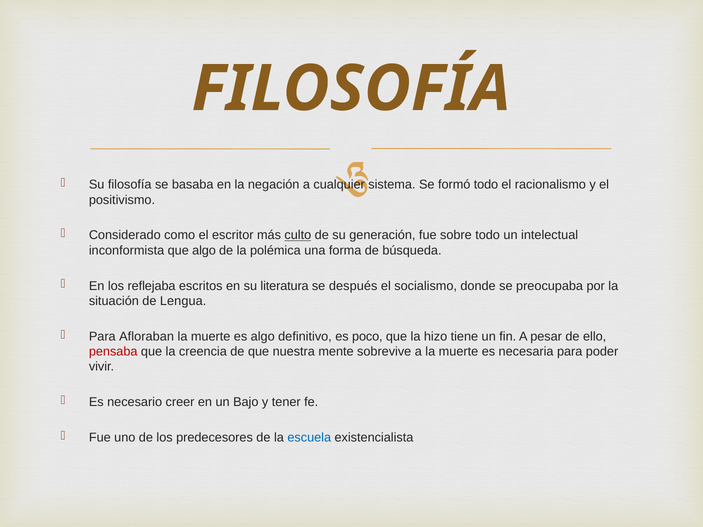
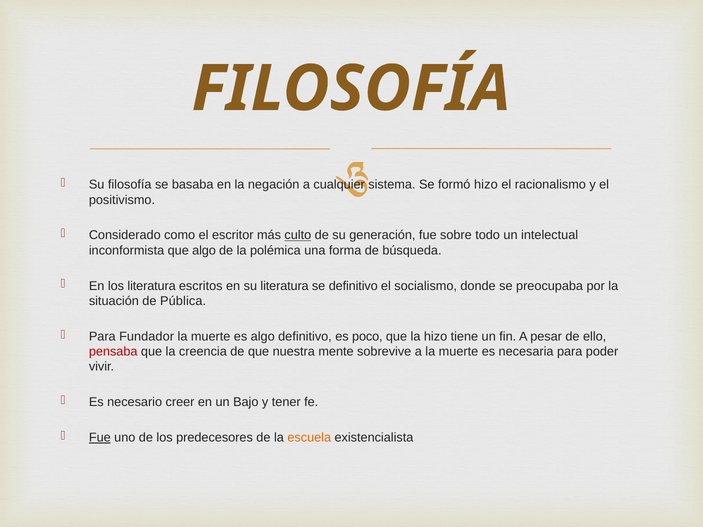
formó todo: todo -> hizo (486, 185)
los reflejaba: reflejaba -> literatura (152, 286)
se después: después -> definitivo (353, 286)
Lengua: Lengua -> Pública (183, 301)
Afloraban: Afloraban -> Fundador (147, 337)
Fue underline: none -> present (100, 438)
escuela colour: blue -> orange (309, 438)
